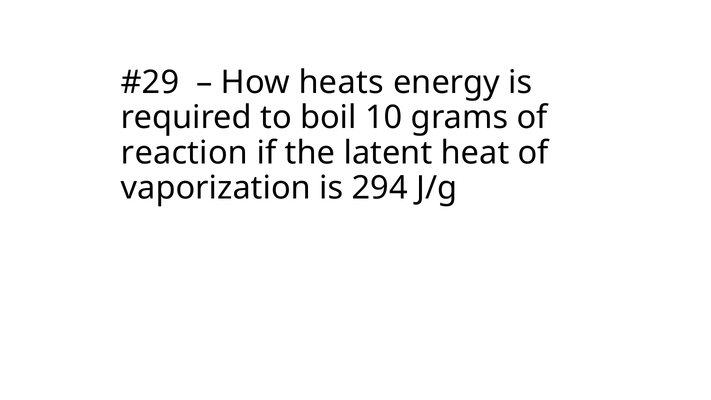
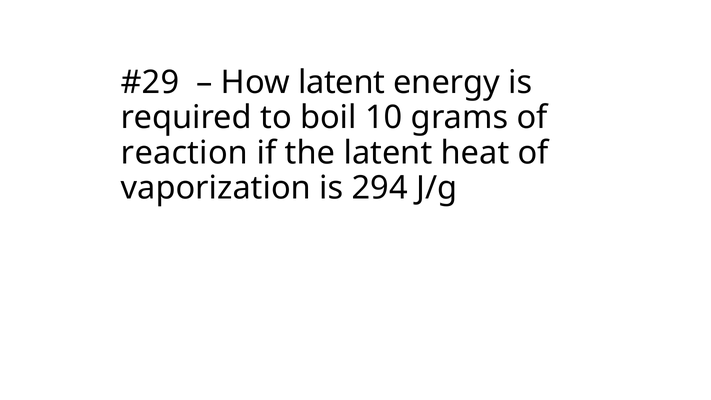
How heats: heats -> latent (342, 82)
